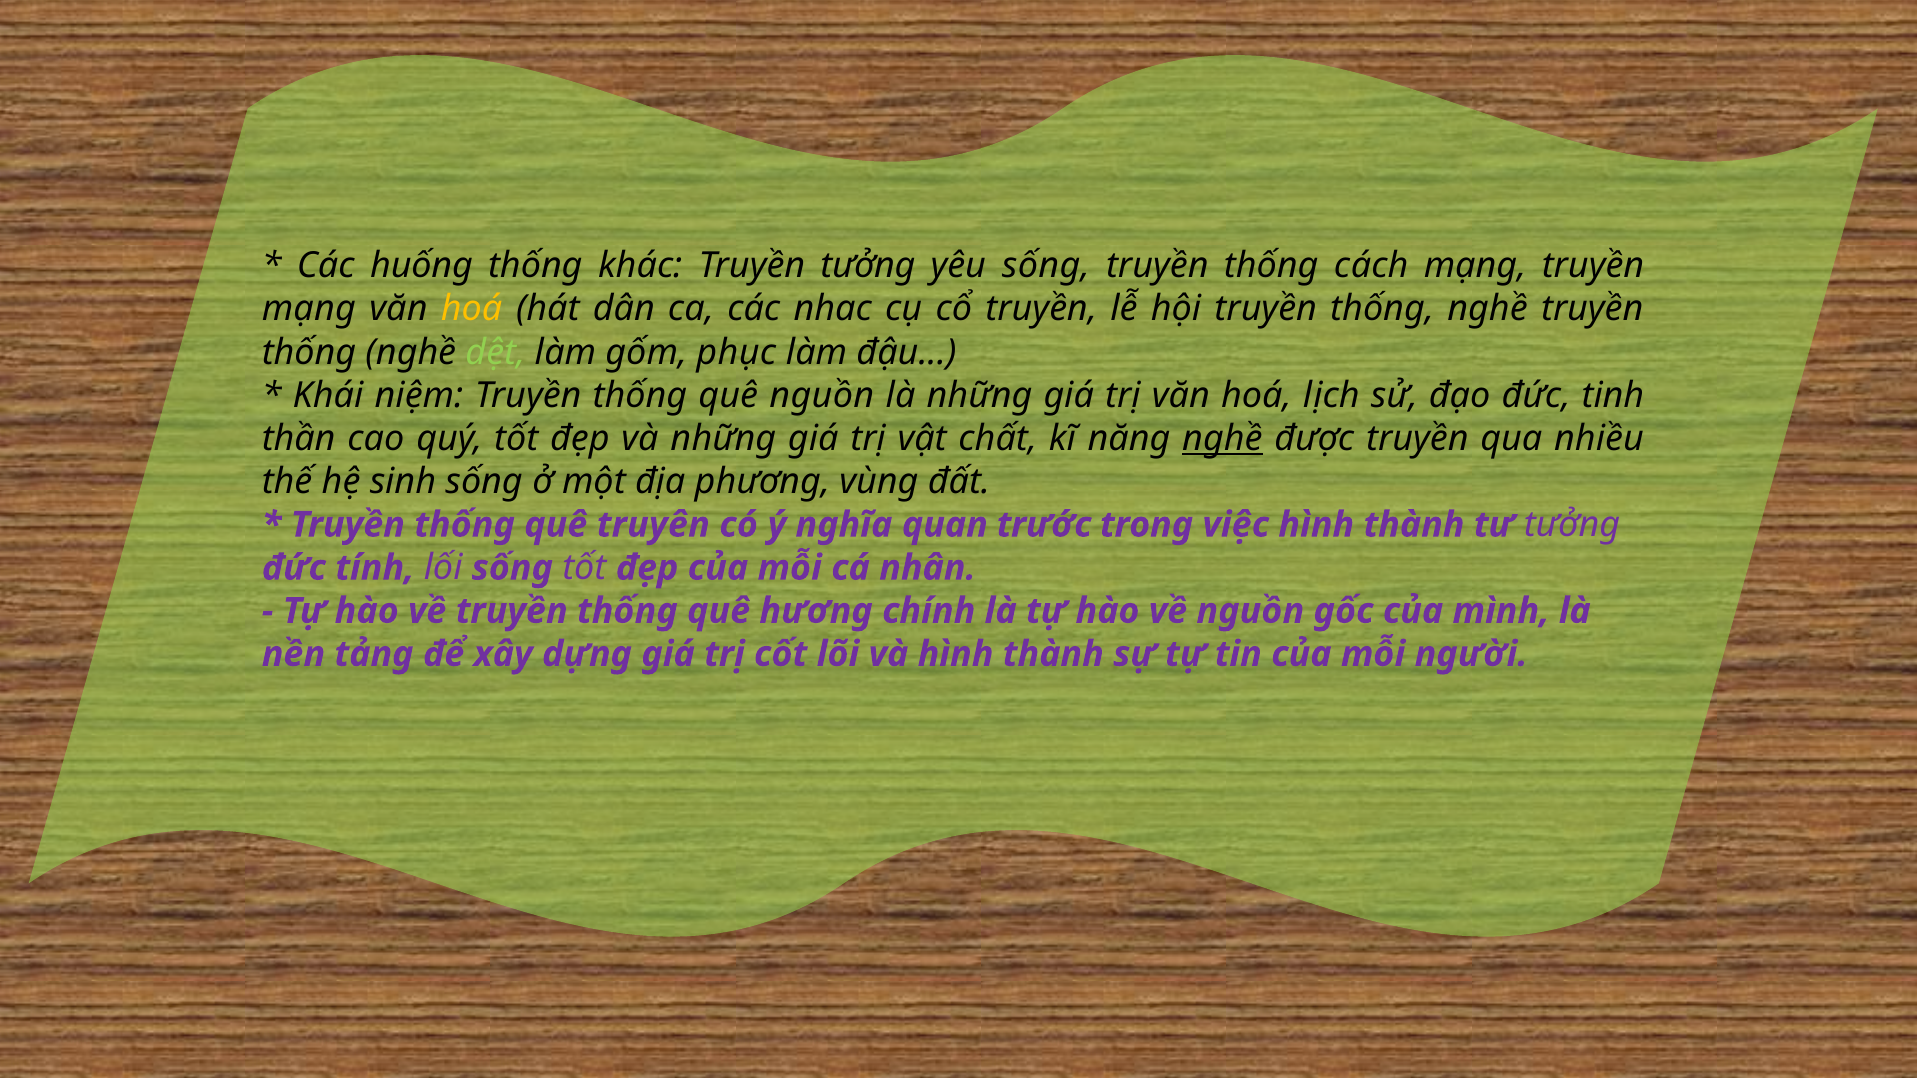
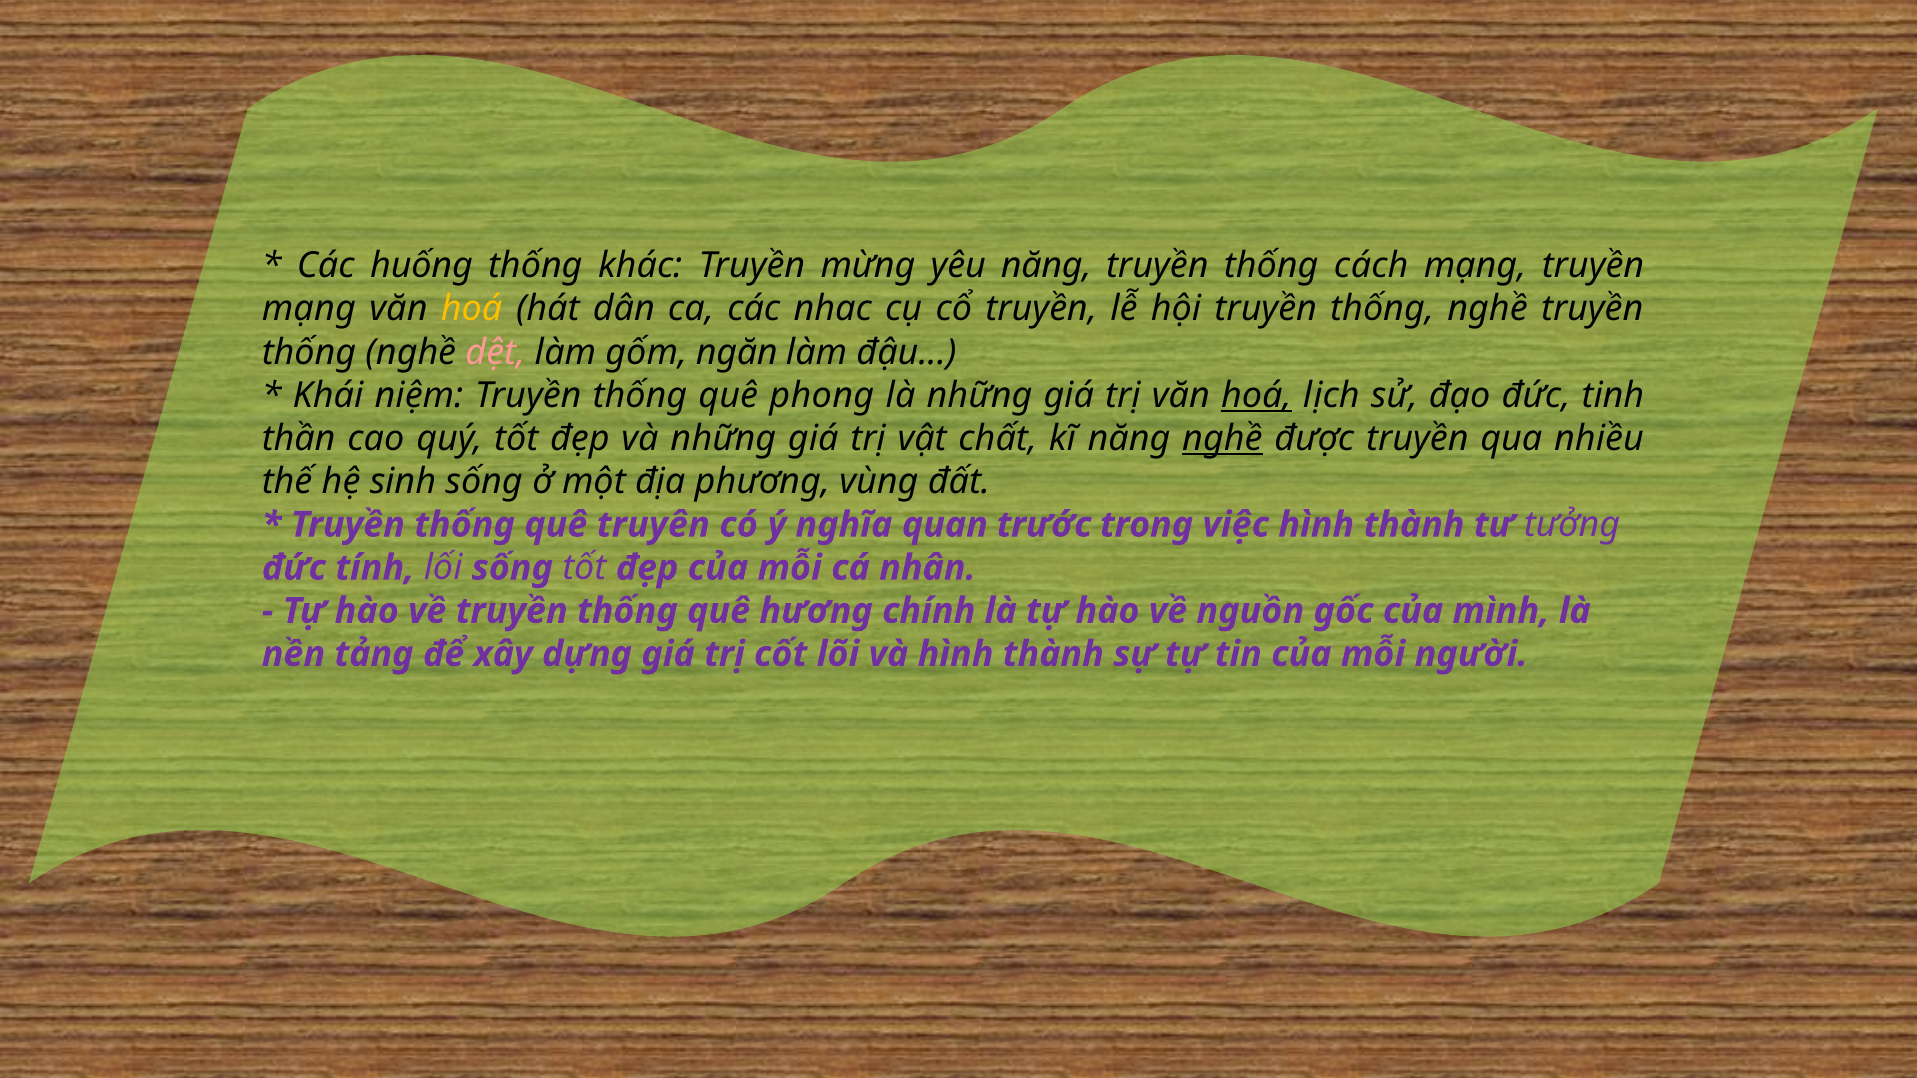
Truyền tưởng: tưởng -> mừng (868, 266)
yêu sống: sống -> năng (1046, 266)
dệt colour: light green -> pink (495, 352)
phục: phục -> ngăn (737, 352)
nguồn: nguồn -> phong (822, 395)
hoá underline: none -> present (1256, 395)
